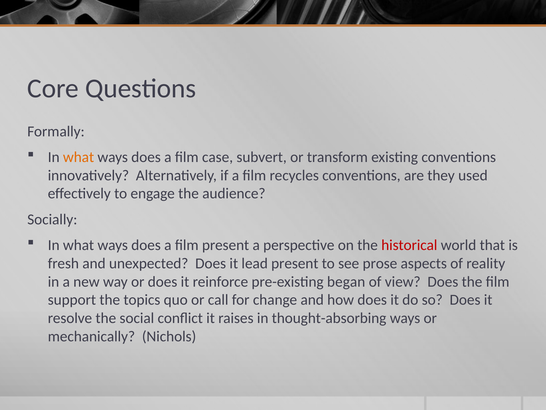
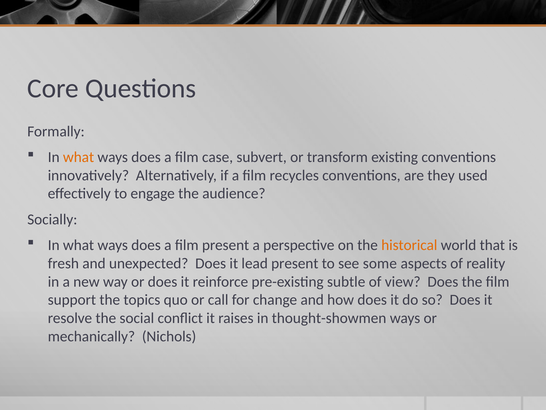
historical colour: red -> orange (409, 245)
prose: prose -> some (380, 263)
began: began -> subtle (346, 281)
thought-absorbing: thought-absorbing -> thought-showmen (329, 318)
